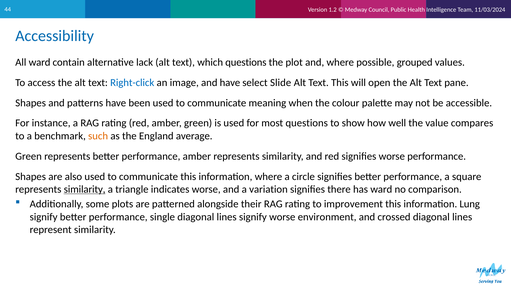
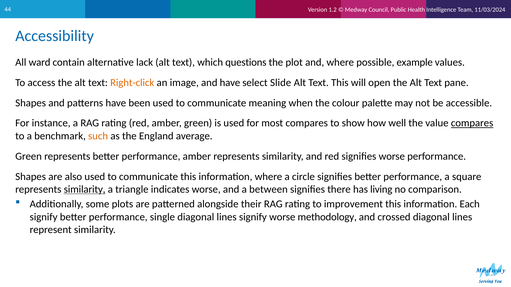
grouped: grouped -> example (415, 62)
Right-click colour: blue -> orange (132, 83)
most questions: questions -> compares (307, 123)
compares underline: none -> present (472, 123)
variation: variation -> between (268, 190)
has ward: ward -> living (381, 190)
Lung: Lung -> Each (470, 204)
environment: environment -> methodology (327, 217)
